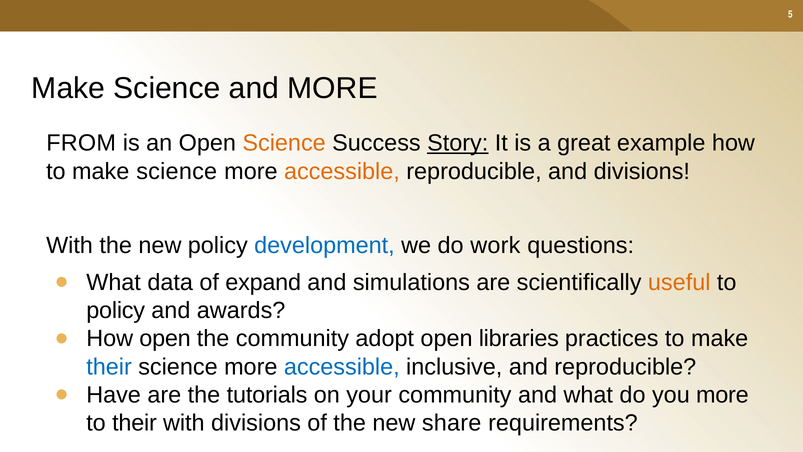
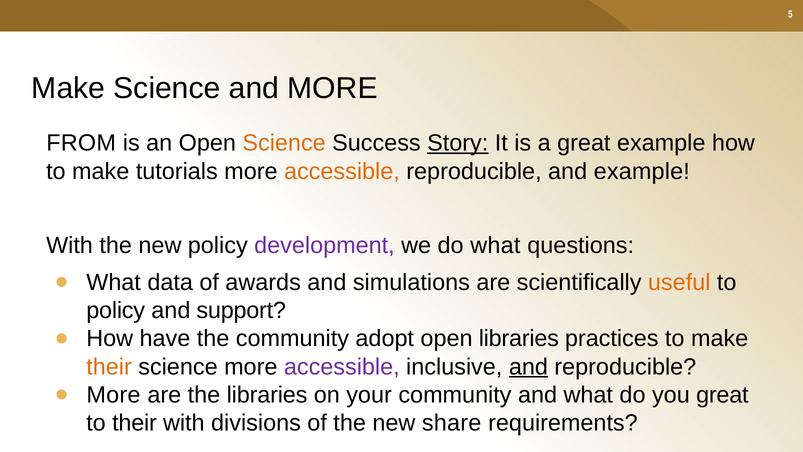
to make science: science -> tutorials (177, 171)
and divisions: divisions -> example (642, 171)
development colour: blue -> purple (324, 245)
do work: work -> what (495, 245)
expand: expand -> awards (263, 282)
awards: awards -> support (241, 310)
How open: open -> have (165, 339)
their colour: blue -> orange (109, 367)
accessible colour: blue -> purple (342, 367)
and underline: none -> present (528, 367)
Have: Have -> More (113, 395)
the tutorials: tutorials -> libraries (267, 395)
you more: more -> great (722, 395)
